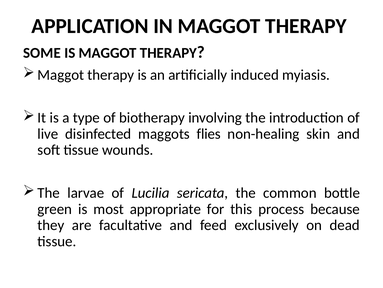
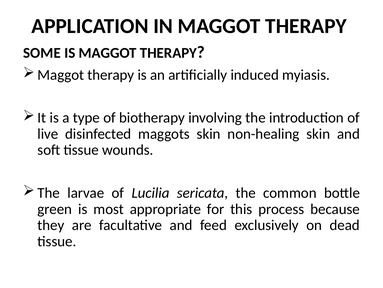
maggots flies: flies -> skin (209, 134)
